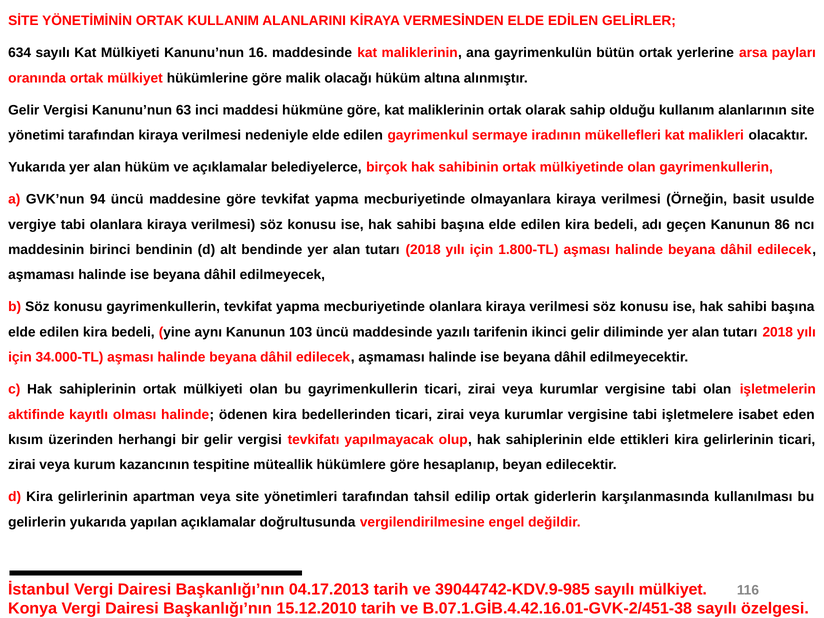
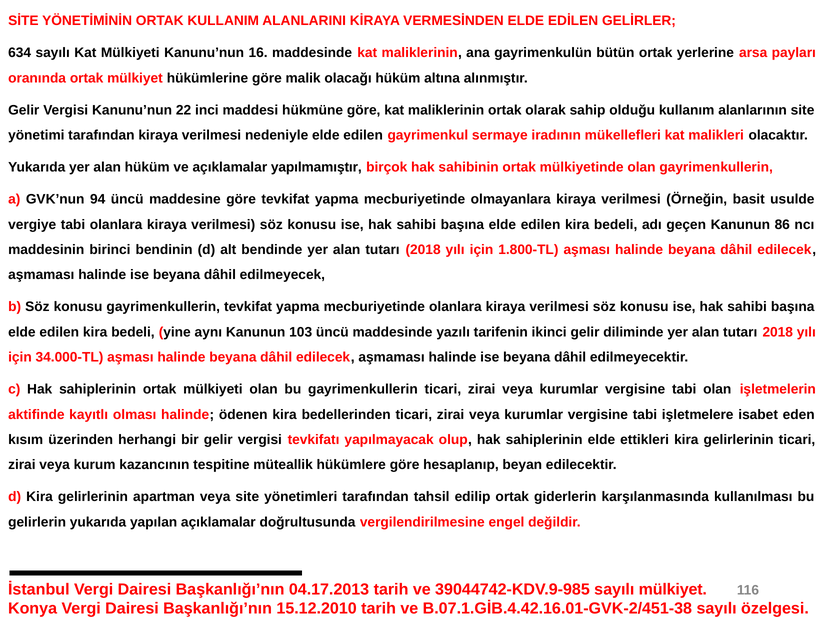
63: 63 -> 22 (184, 110)
belediyelerce: belediyelerce -> yapılmamıştır (316, 167)
